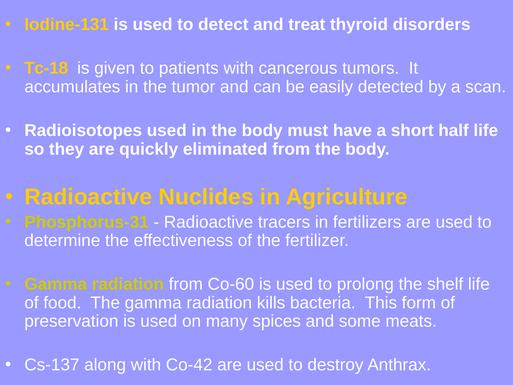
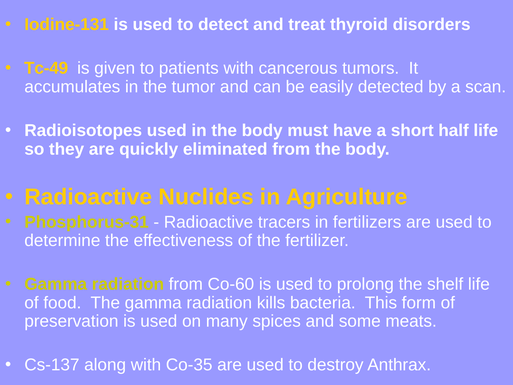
Tc-18: Tc-18 -> Tc-49 (46, 68)
Co-42: Co-42 -> Co-35 (189, 365)
